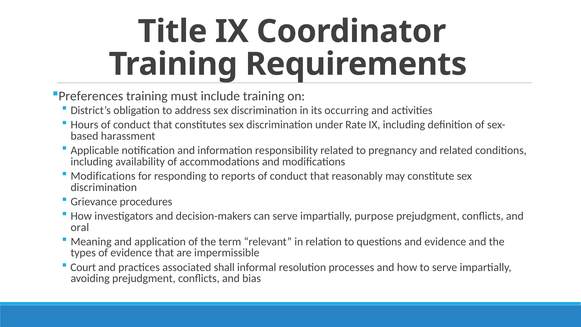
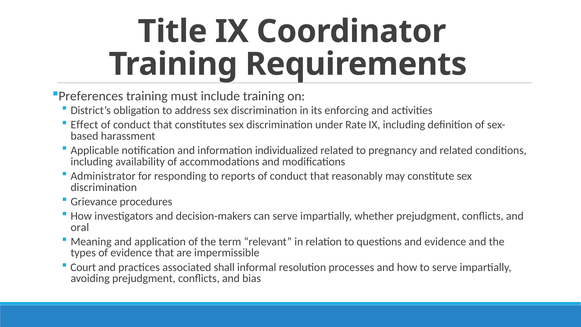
occurring: occurring -> enforcing (347, 110)
Hours: Hours -> Effect (84, 125)
responsibility: responsibility -> individualized (287, 150)
Modifications: Modifications -> Administrator (103, 176)
purpose: purpose -> whether (374, 216)
